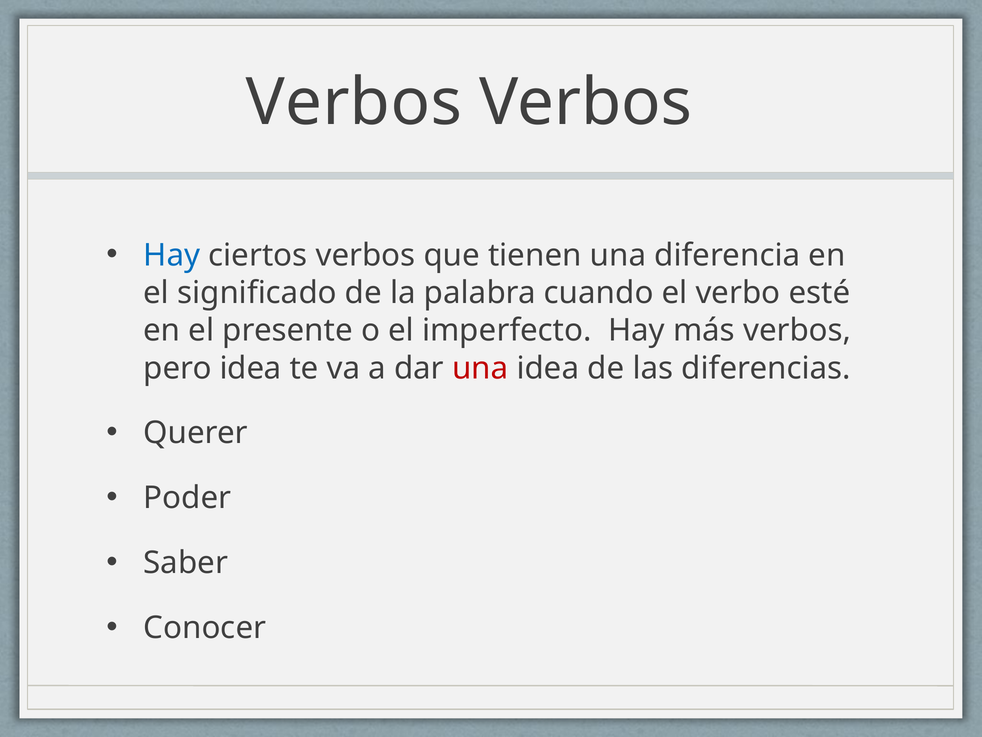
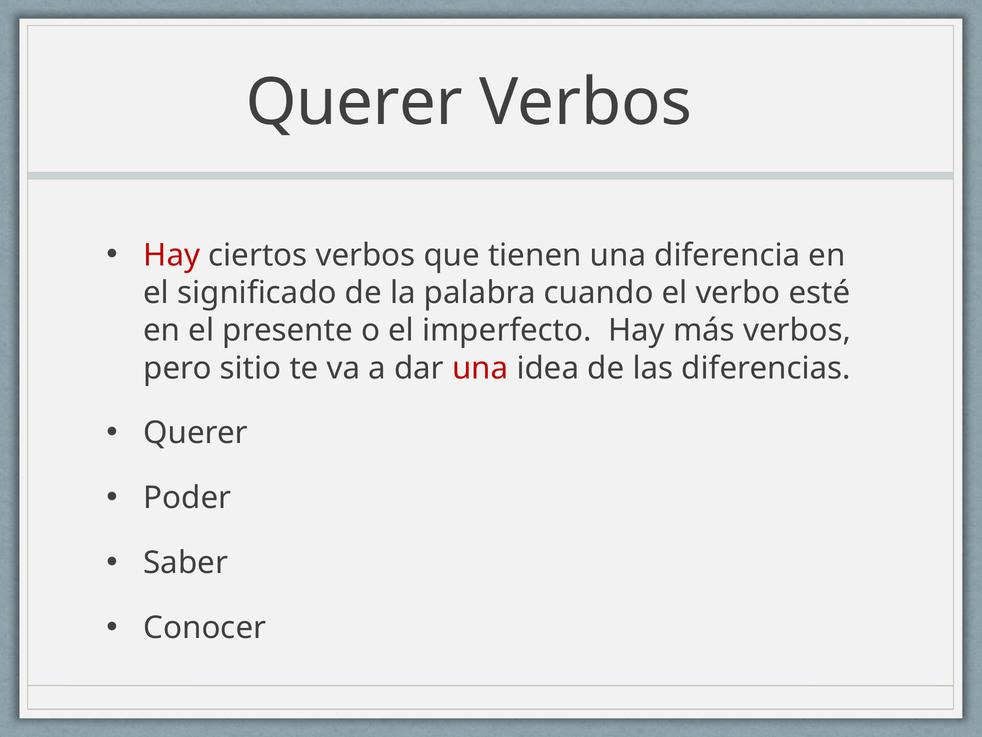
Verbos: Verbos -> Querer (354, 103)
Hay colour: blue -> red (172, 255)
pero idea: idea -> sitio (250, 368)
